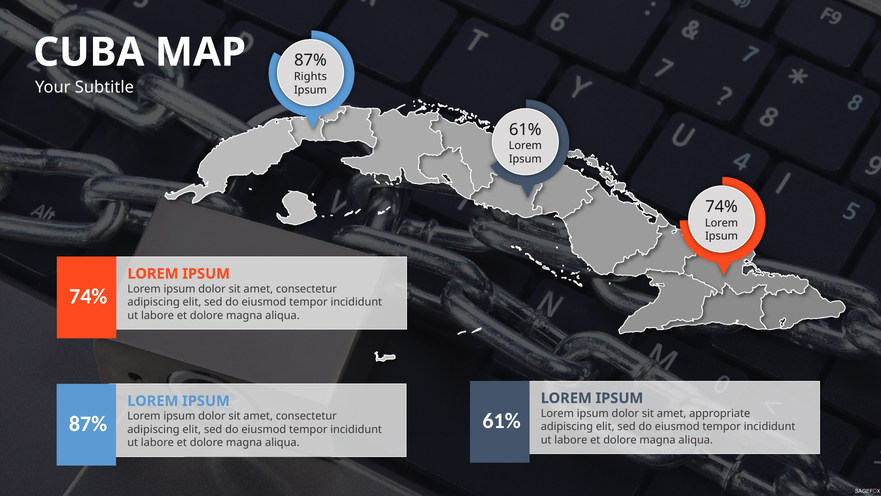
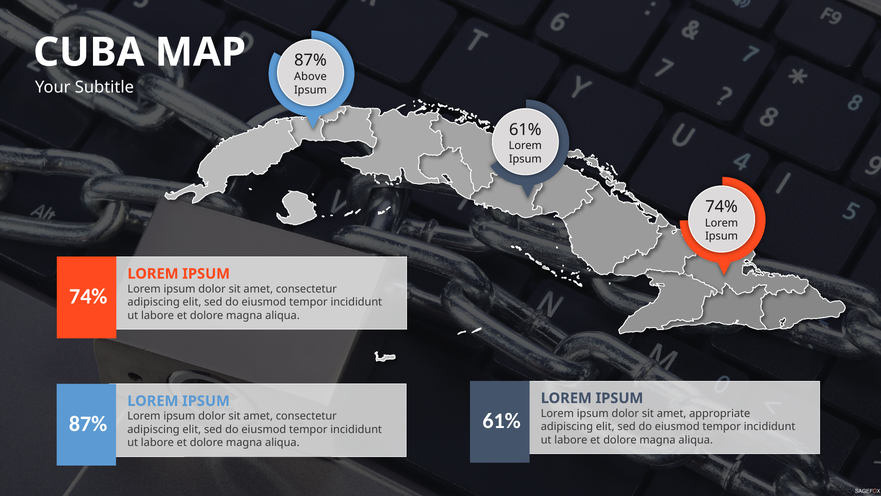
Rights: Rights -> Above (310, 77)
